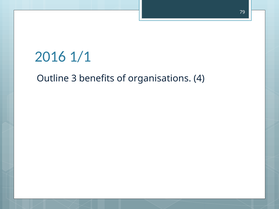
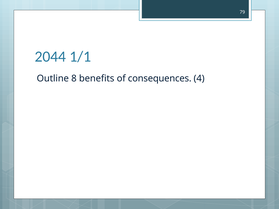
2016: 2016 -> 2044 (50, 57)
3: 3 -> 8 (74, 79)
organisations: organisations -> consequences (160, 79)
